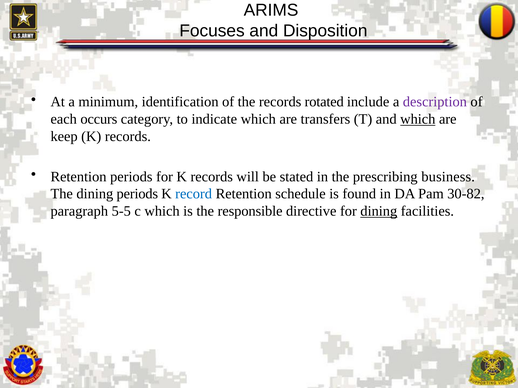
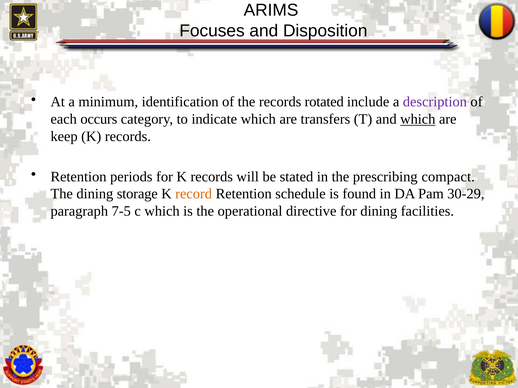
business: business -> compact (448, 177)
dining periods: periods -> storage (137, 194)
record colour: blue -> orange (194, 194)
30-82: 30-82 -> 30-29 (466, 194)
5-5: 5-5 -> 7-5 (121, 211)
responsible: responsible -> operational (250, 211)
dining underline: present -> none (379, 211)
